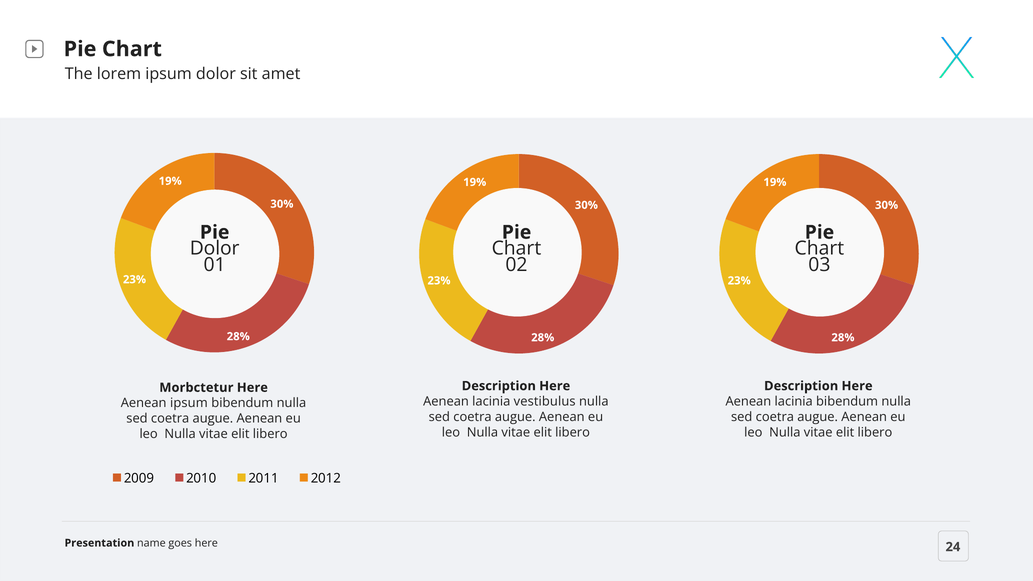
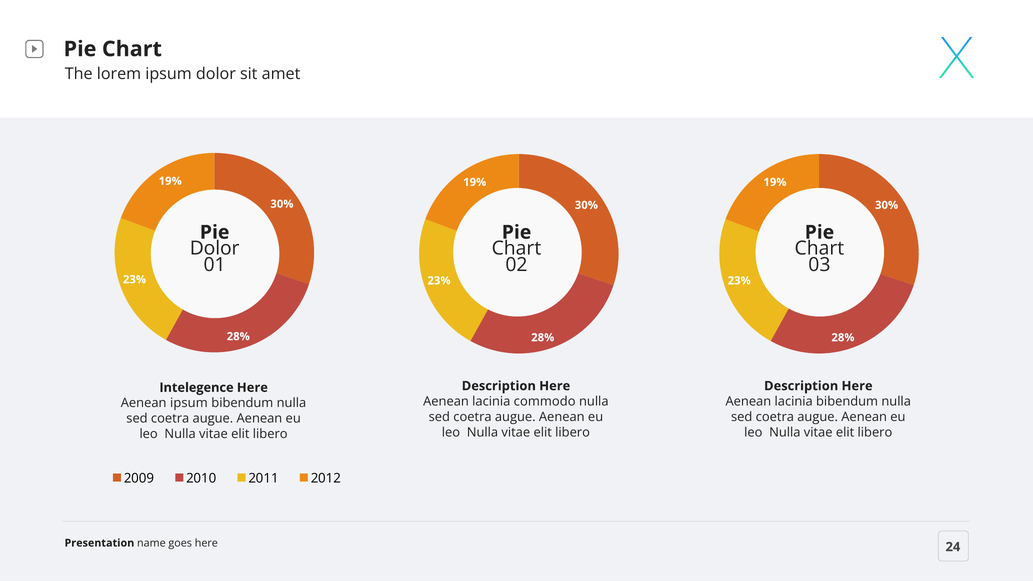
Morbctetur: Morbctetur -> Intelegence (196, 388)
vestibulus: vestibulus -> commodo (545, 402)
